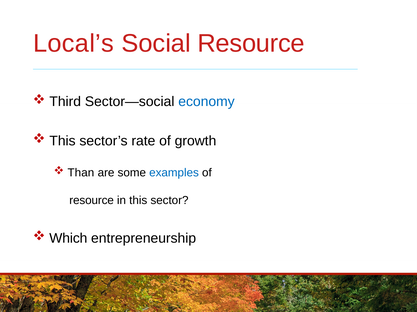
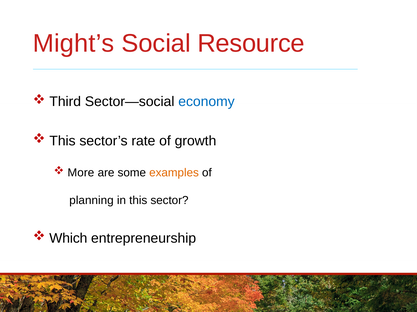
Local’s: Local’s -> Might’s (74, 43)
Than: Than -> More (81, 173)
examples colour: blue -> orange (174, 173)
resource: resource -> planning (92, 201)
